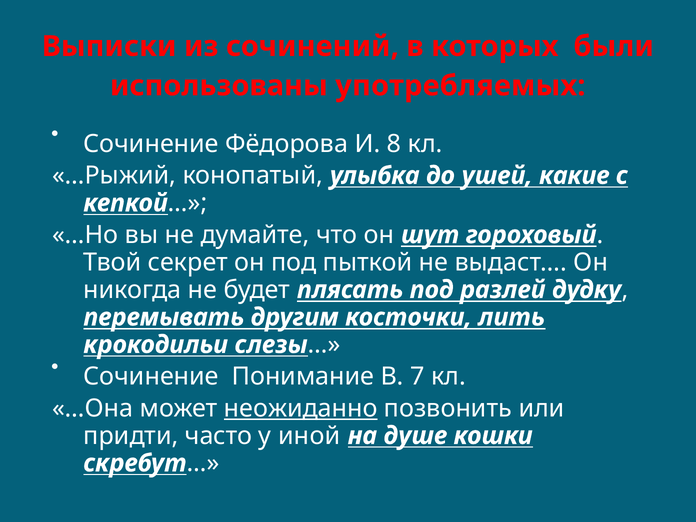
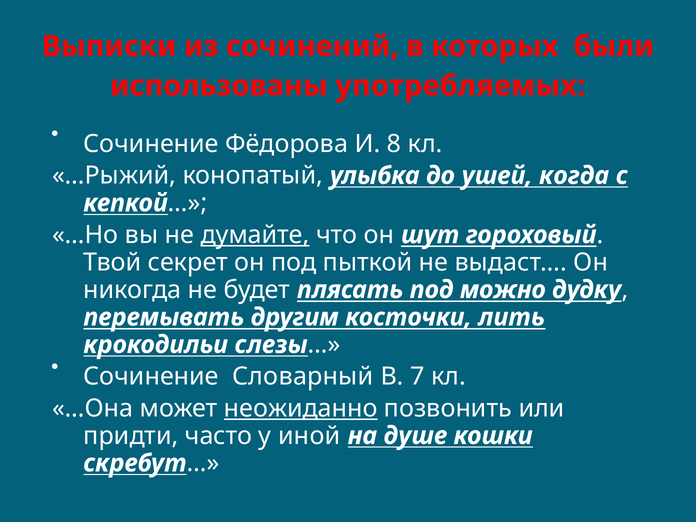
какие: какие -> когда (574, 176)
думайте underline: none -> present (255, 235)
разлей: разлей -> можно (503, 290)
Понимание: Понимание -> Словарный (303, 376)
